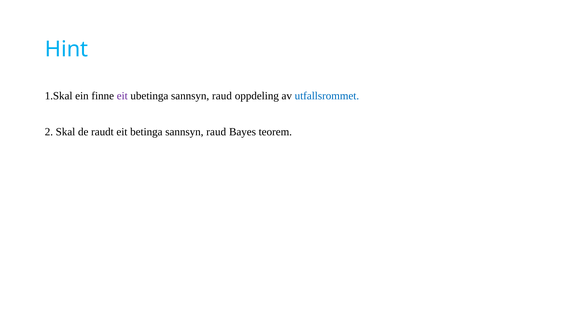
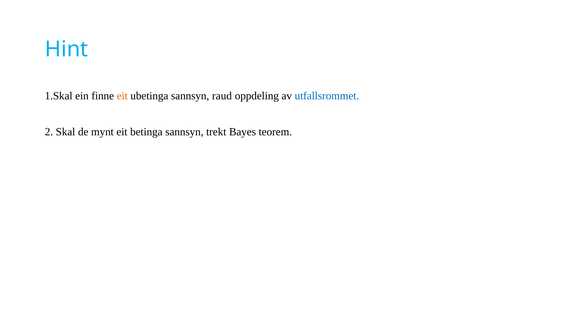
eit colour: purple -> orange (122, 96)
raudt: raudt -> mynt (102, 132)
betinga sannsyn raud: raud -> trekt (216, 132)
